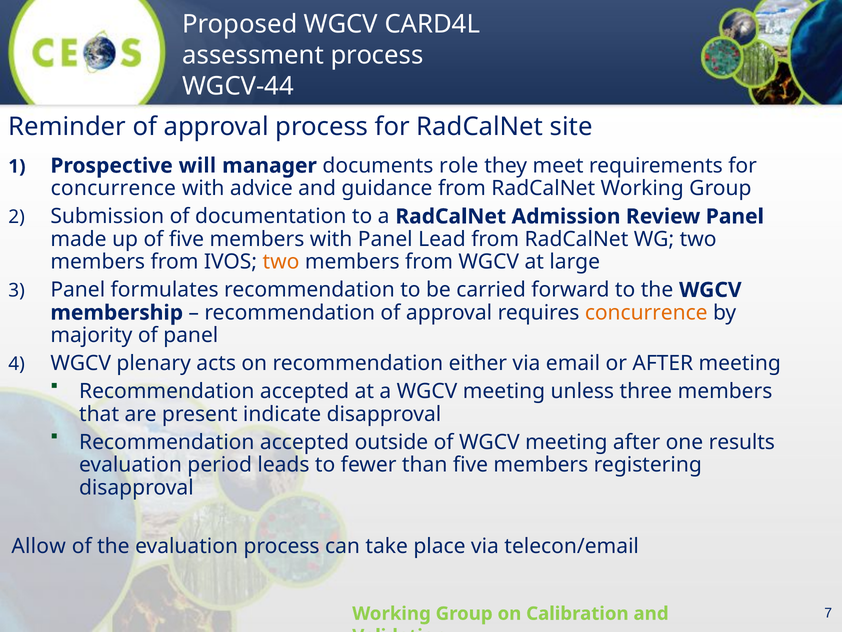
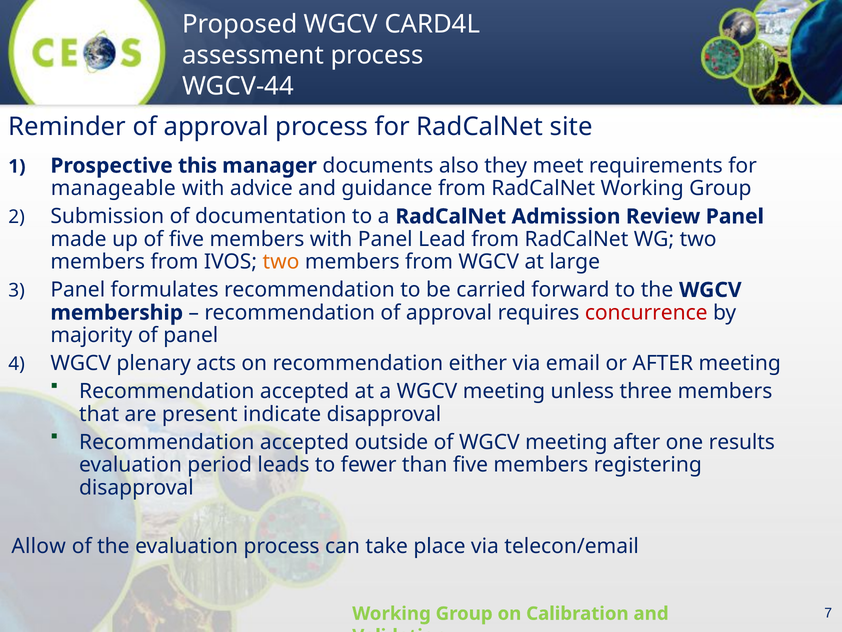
will: will -> this (198, 166)
role: role -> also (459, 166)
concurrence: concurrence -> manageable (113, 188)
concurrence colour: orange -> red (646, 313)
